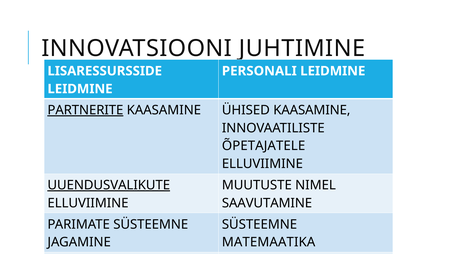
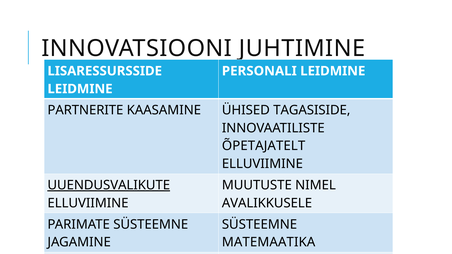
PARTNERITE underline: present -> none (85, 110)
ÜHISED KAASAMINE: KAASAMINE -> TAGASISIDE (312, 110)
ÕPETAJATELE: ÕPETAJATELE -> ÕPETAJATELT (264, 146)
SAAVUTAMINE: SAAVUTAMINE -> AVALIKKUSELE (267, 203)
